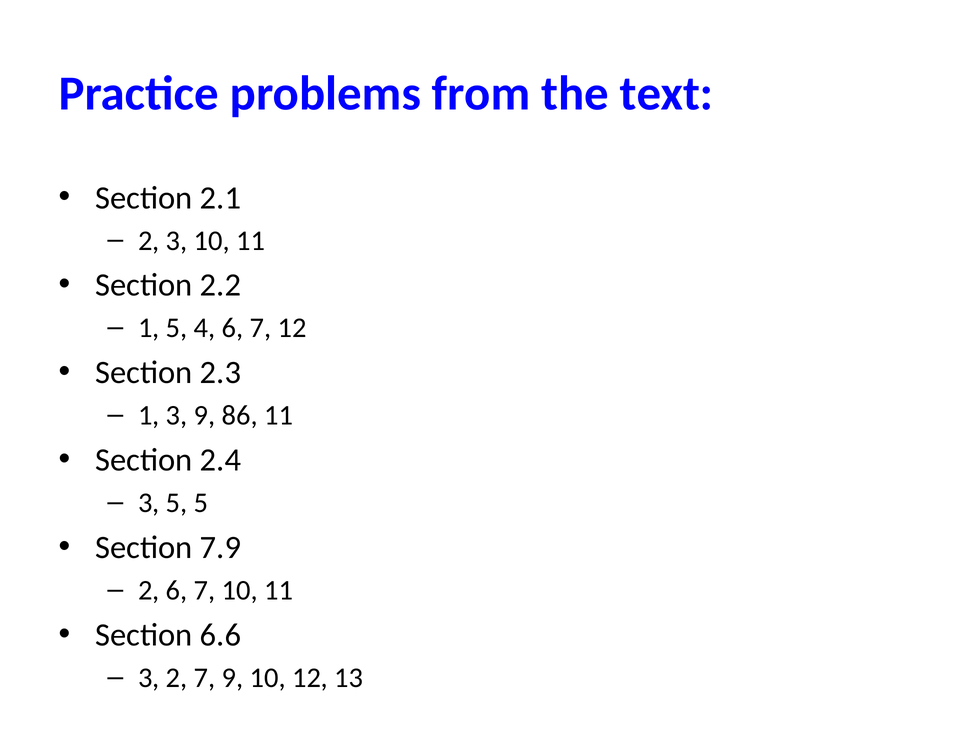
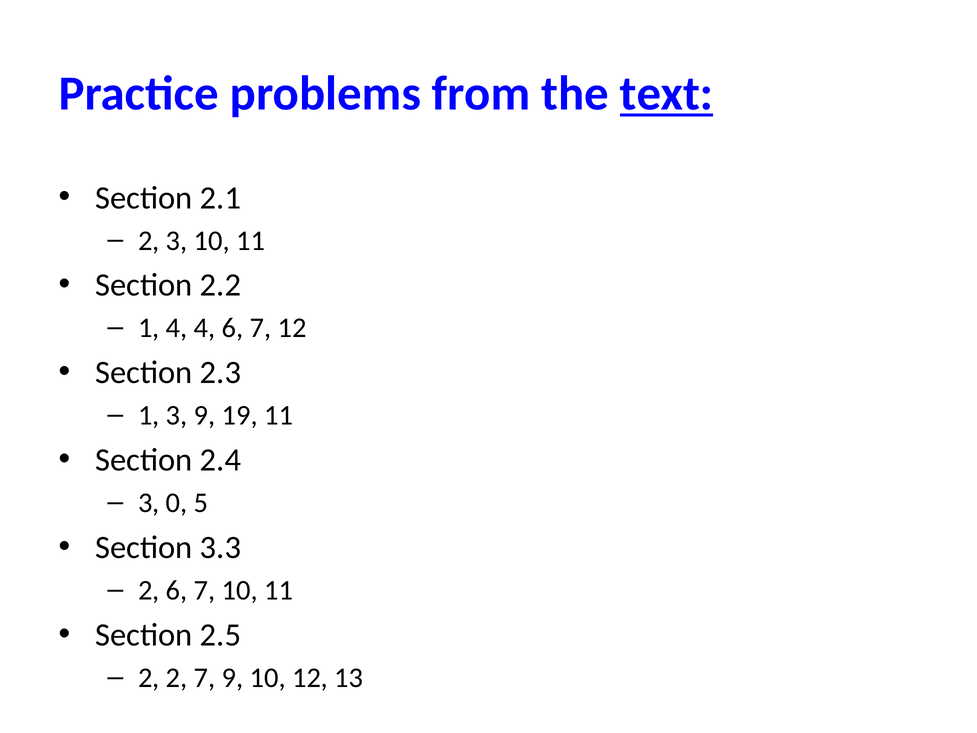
text underline: none -> present (666, 94)
1 5: 5 -> 4 (177, 328)
86: 86 -> 19 (240, 415)
3 5: 5 -> 0 (177, 503)
7.9: 7.9 -> 3.3 (221, 547)
6.6: 6.6 -> 2.5 (221, 635)
3: 3 -> 2 (149, 677)
